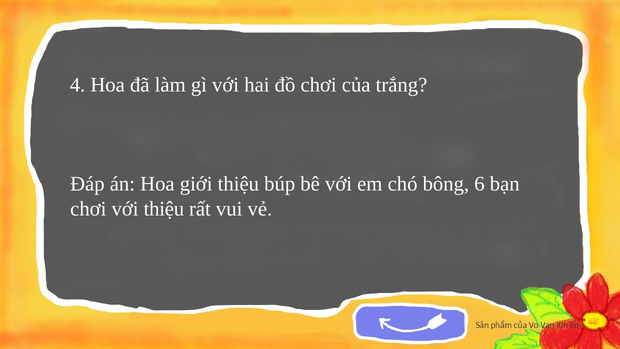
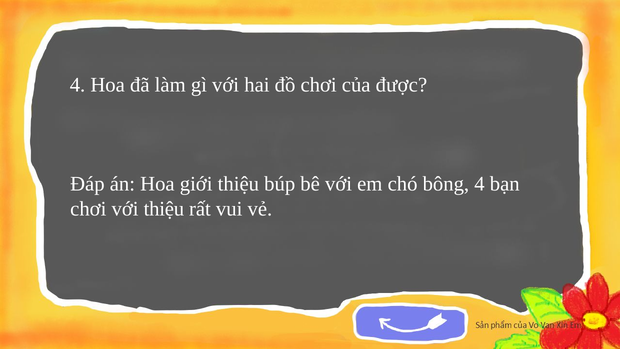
trắng: trắng -> được (401, 85)
bông 6: 6 -> 4 (479, 184)
